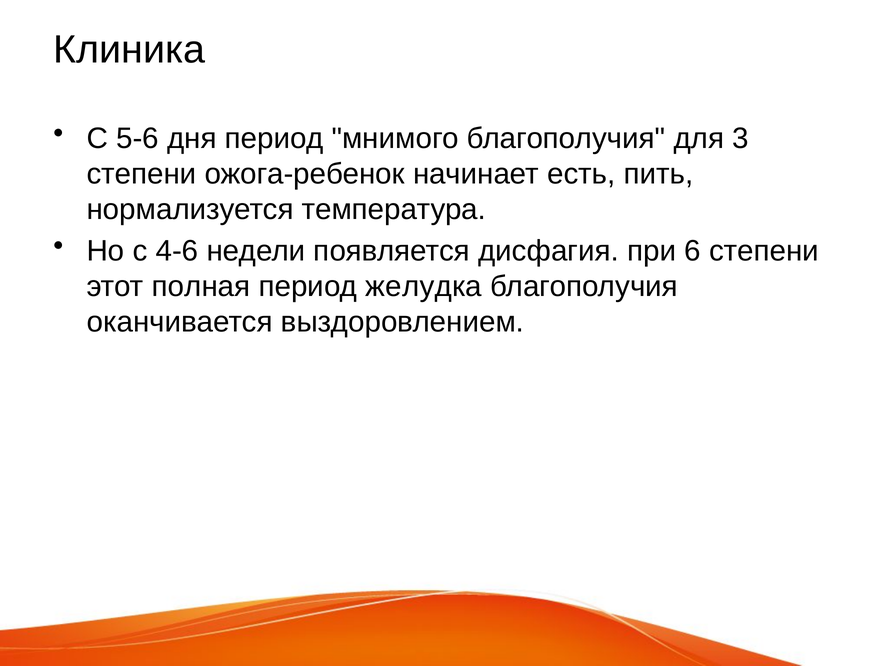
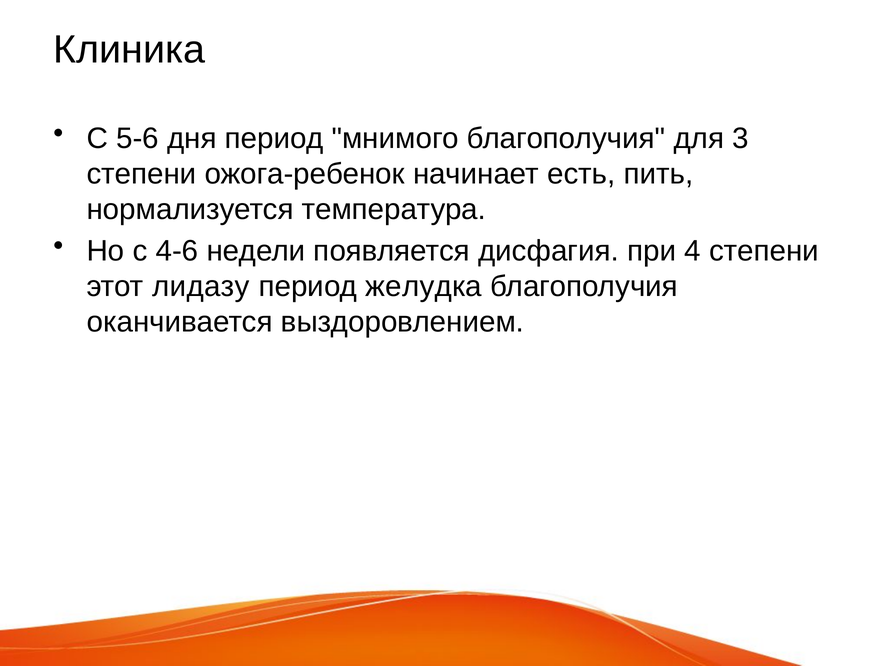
6: 6 -> 4 (693, 251)
полная: полная -> лидазу (201, 286)
